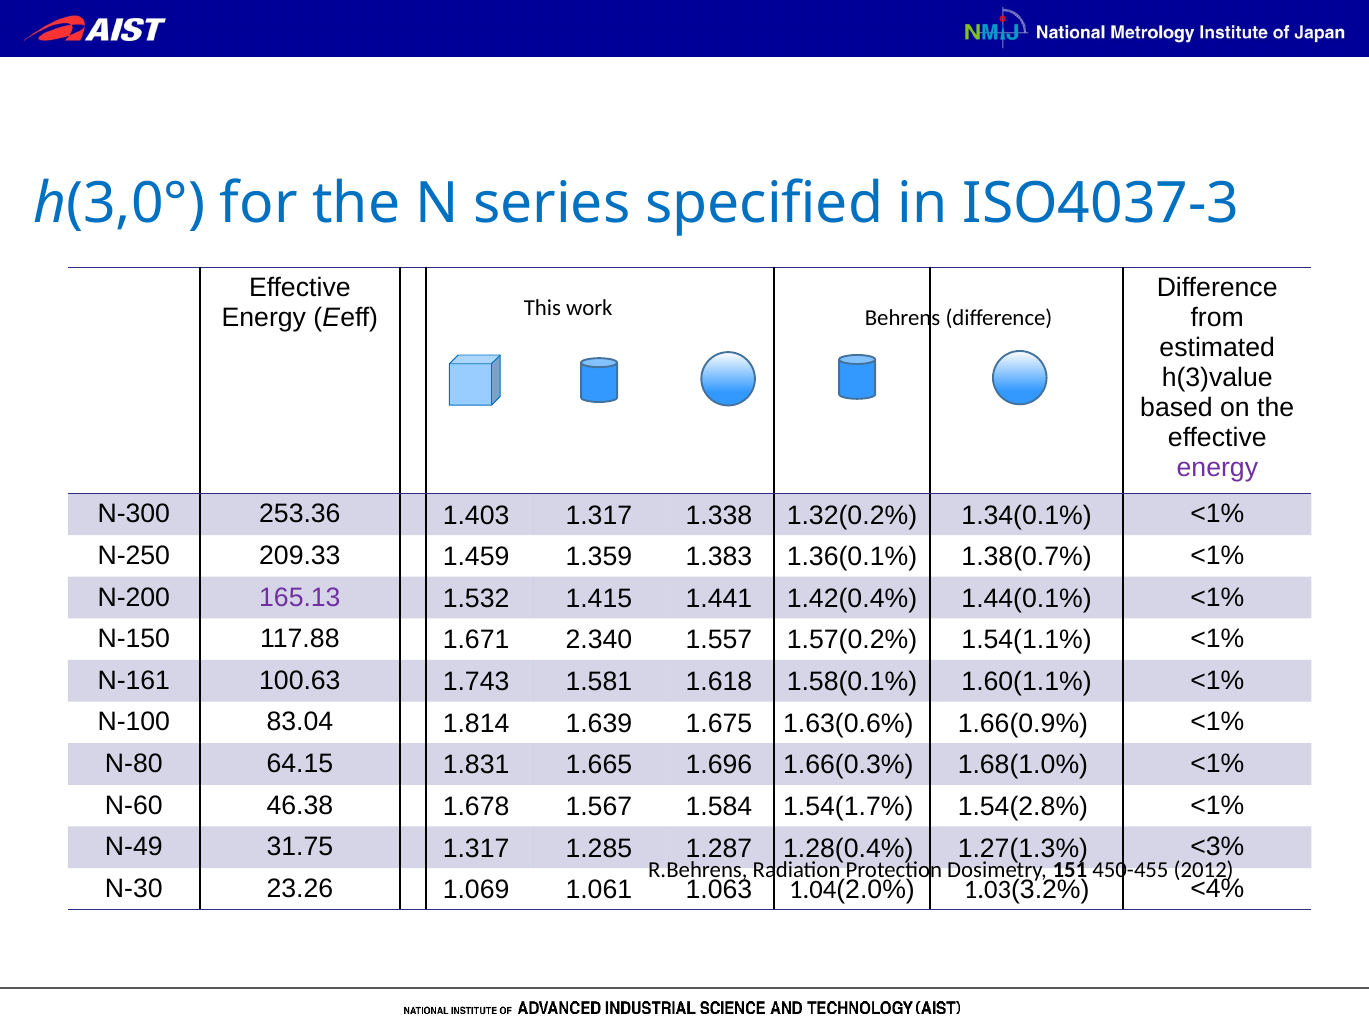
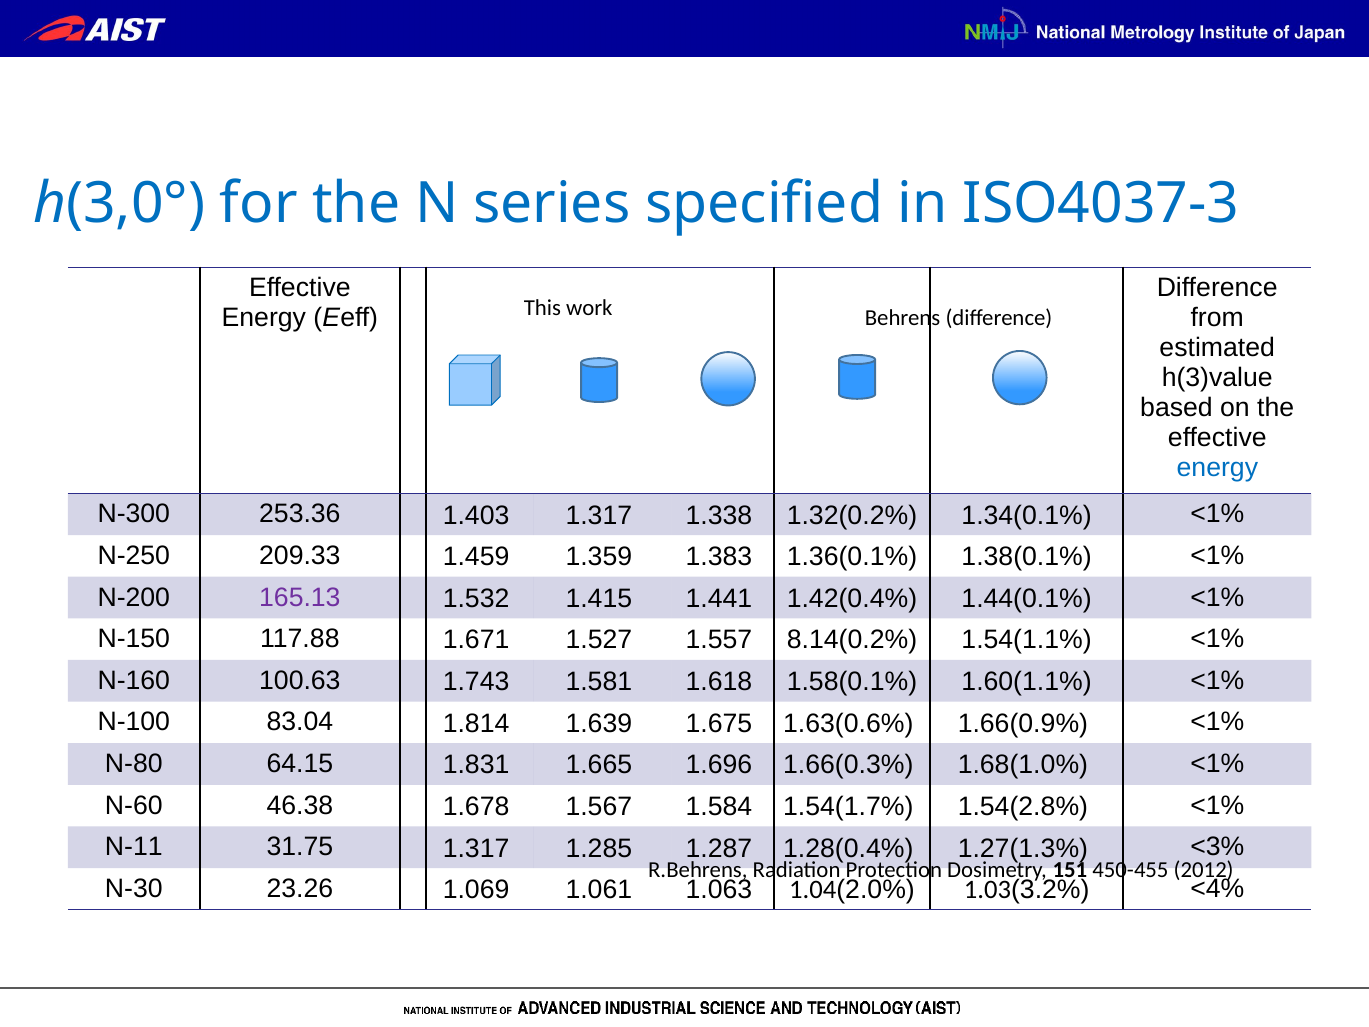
energy colour: purple -> blue (1217, 468)
1.38(0.7%: 1.38(0.7% -> 1.38(0.1% (1027, 557)
2.340: 2.340 -> 1.527 (599, 640)
1.57(0.2%: 1.57(0.2% -> 8.14(0.2% (852, 640)
N-161: N-161 -> N-160 (134, 680)
N-49: N-49 -> N-11 (134, 847)
